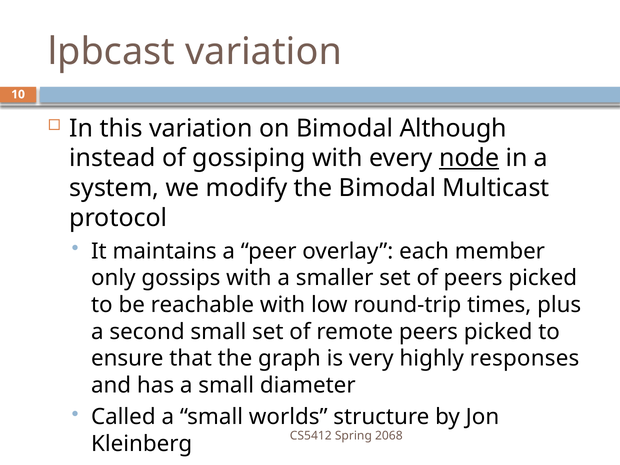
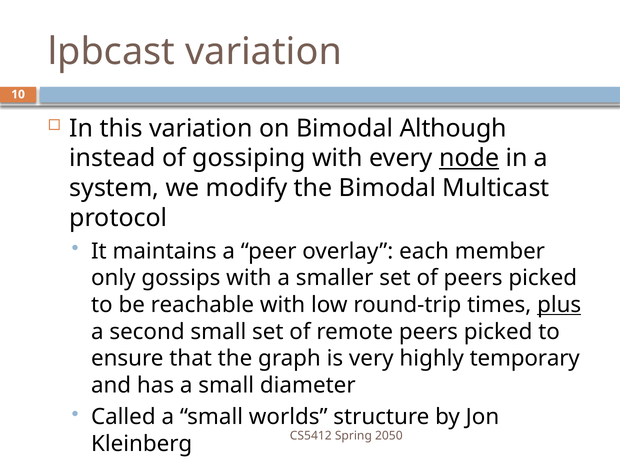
plus underline: none -> present (559, 305)
responses: responses -> temporary (525, 359)
2068: 2068 -> 2050 (389, 436)
